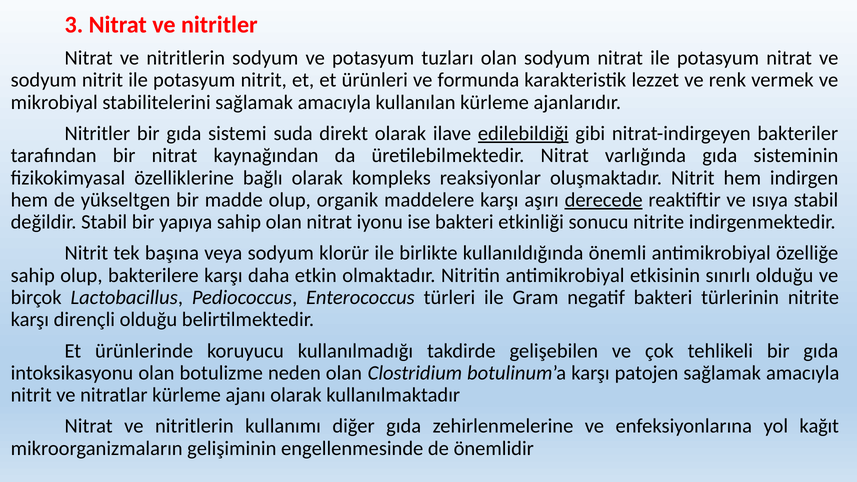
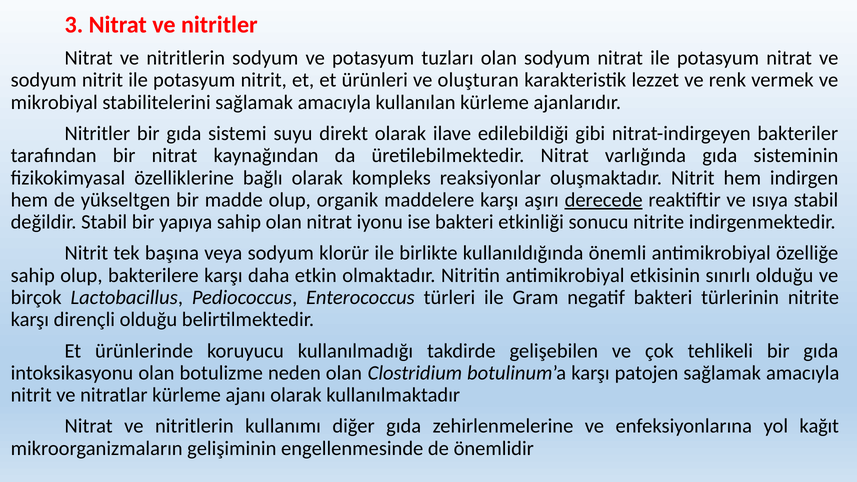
formunda: formunda -> oluşturan (478, 80)
suda: suda -> suyu (293, 133)
edilebildiği underline: present -> none (523, 133)
